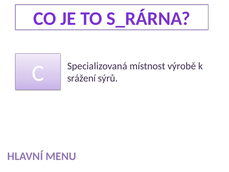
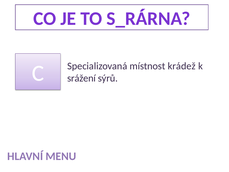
výrobě: výrobě -> krádež (182, 66)
